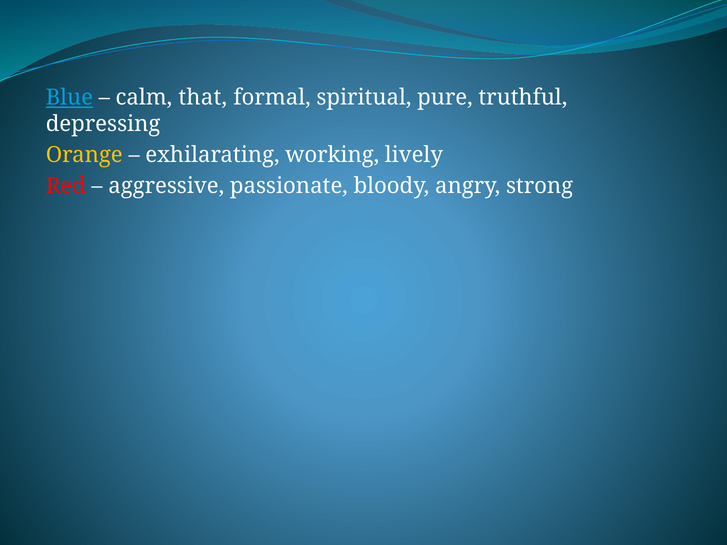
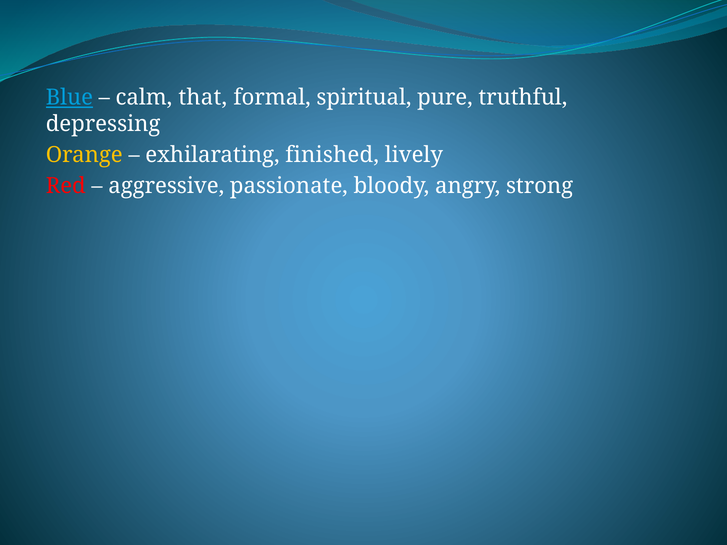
working: working -> finished (332, 155)
